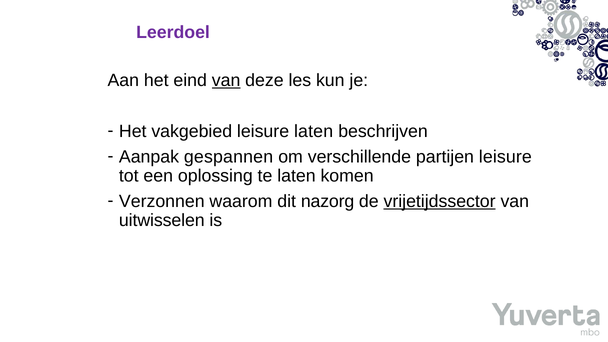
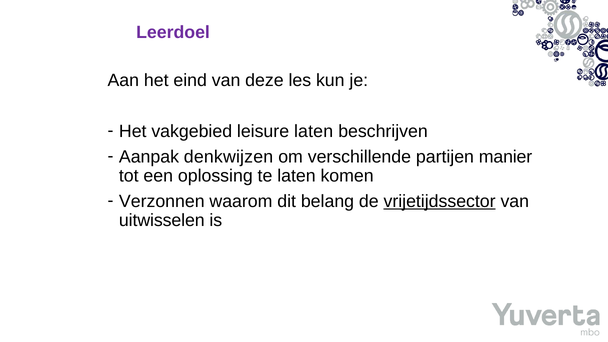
van underline: present -> none (226, 80)
gespannen: gespannen -> denkwijzen (229, 157)
partijen leisure: leisure -> manier (506, 157)
nazorg: nazorg -> belang (327, 201)
